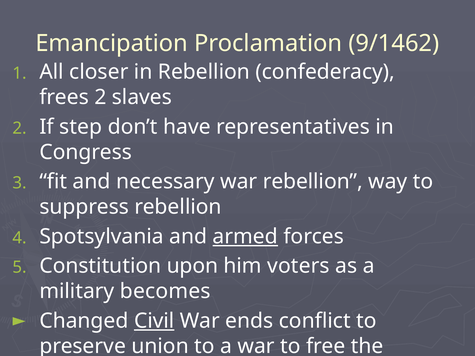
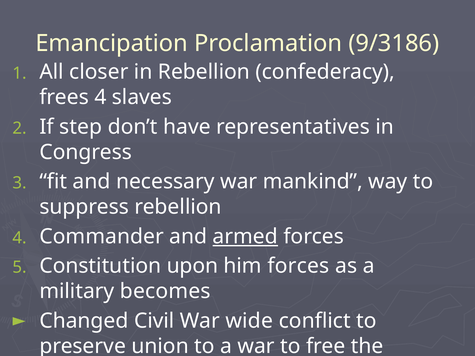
9/1462: 9/1462 -> 9/3186 (394, 43)
frees 2: 2 -> 4 (100, 97)
war rebellion: rebellion -> mankind (313, 182)
Spotsylvania: Spotsylvania -> Commander (102, 237)
him voters: voters -> forces (298, 266)
Civil underline: present -> none (154, 321)
ends: ends -> wide (249, 321)
